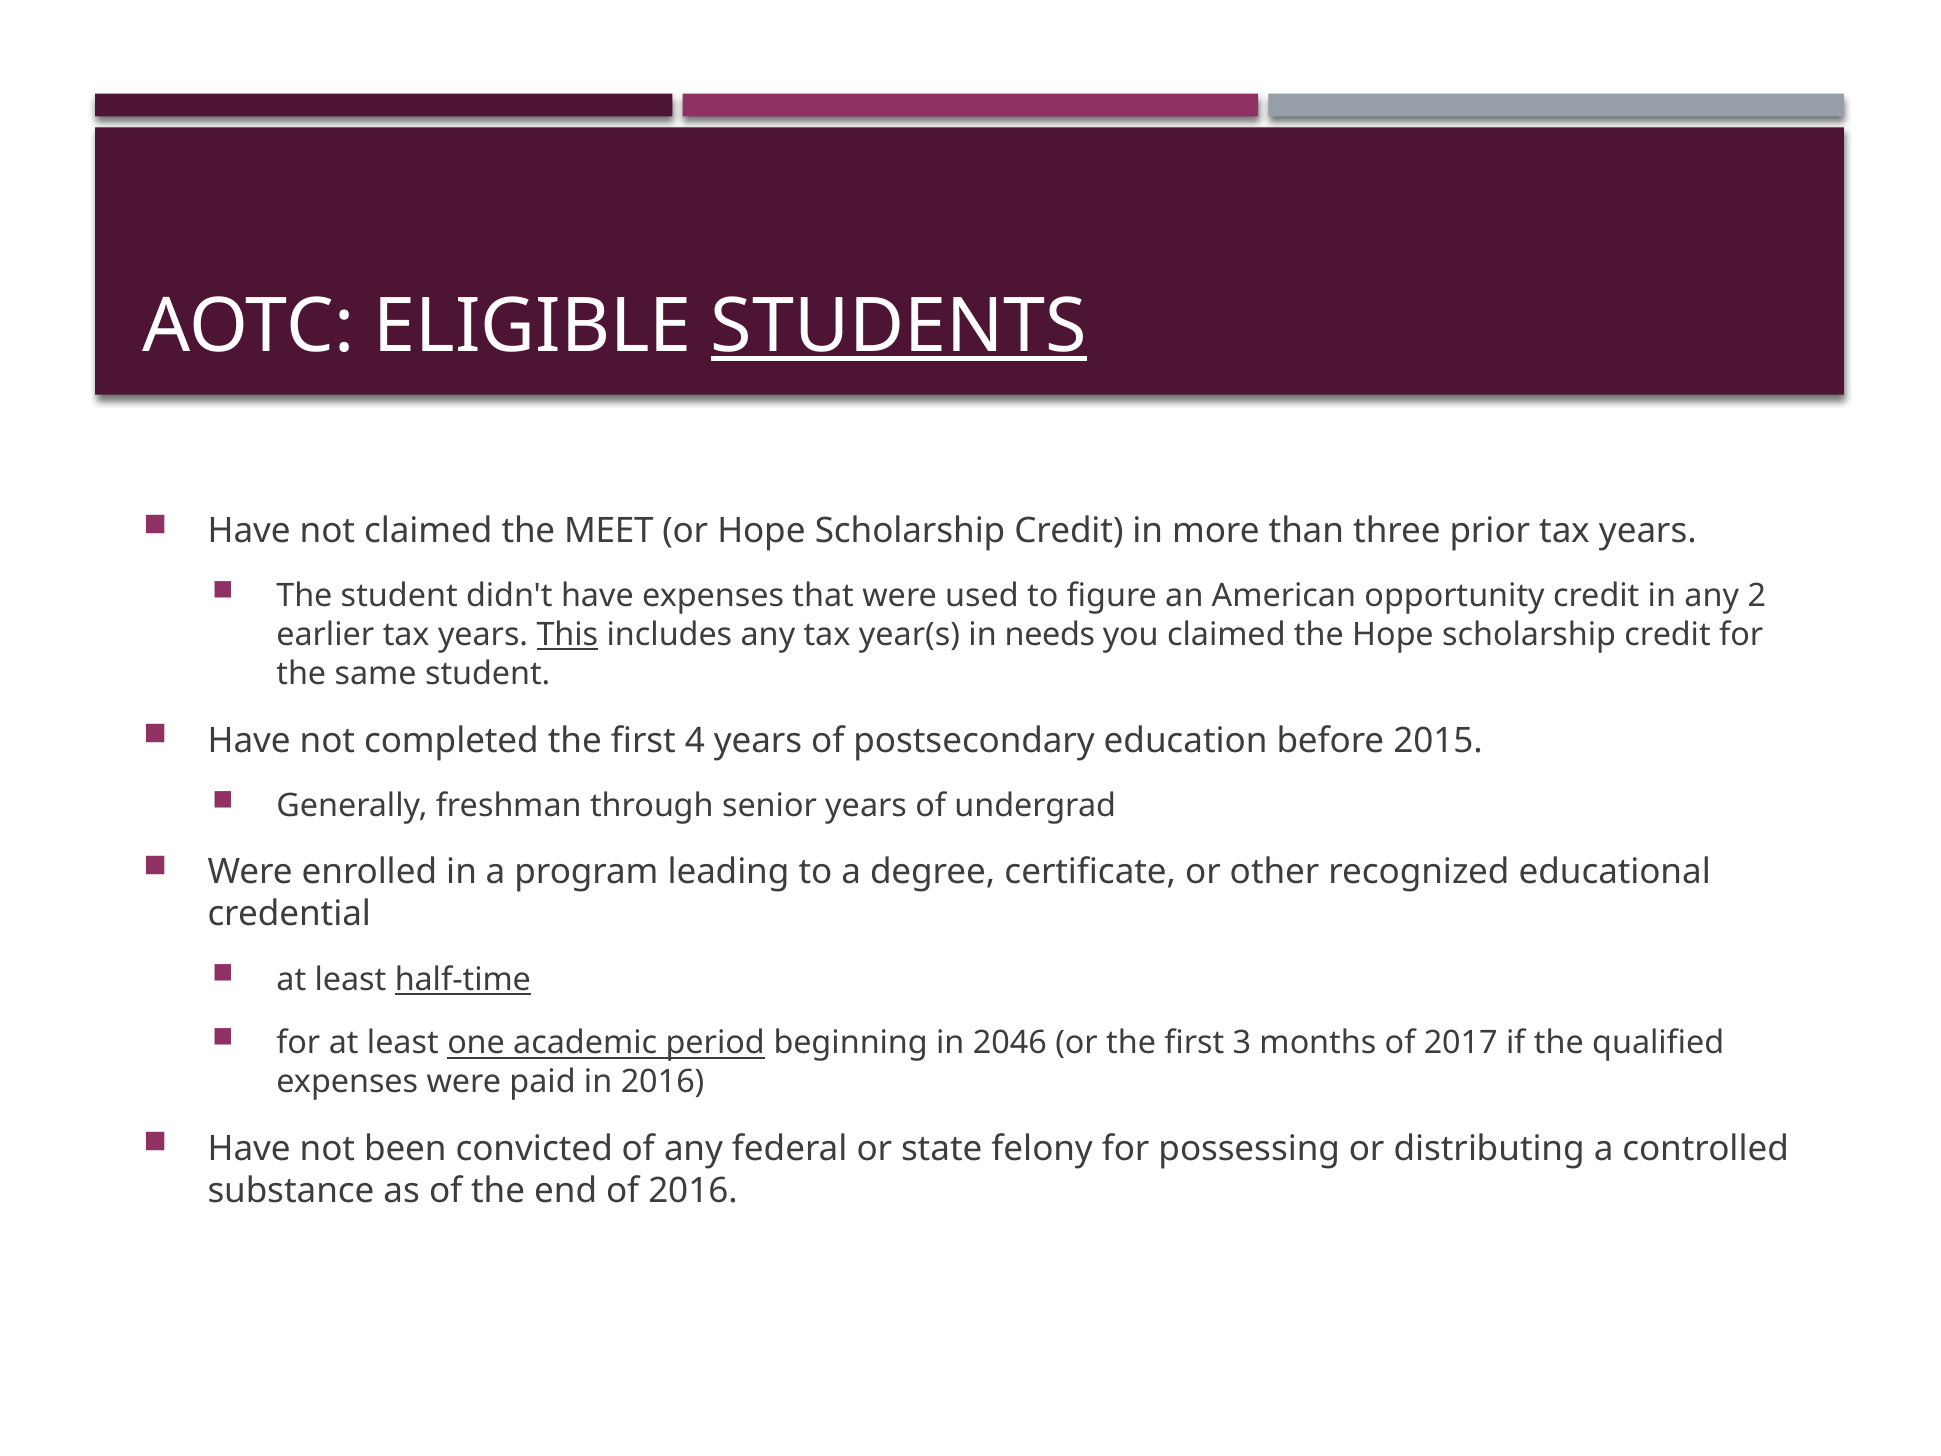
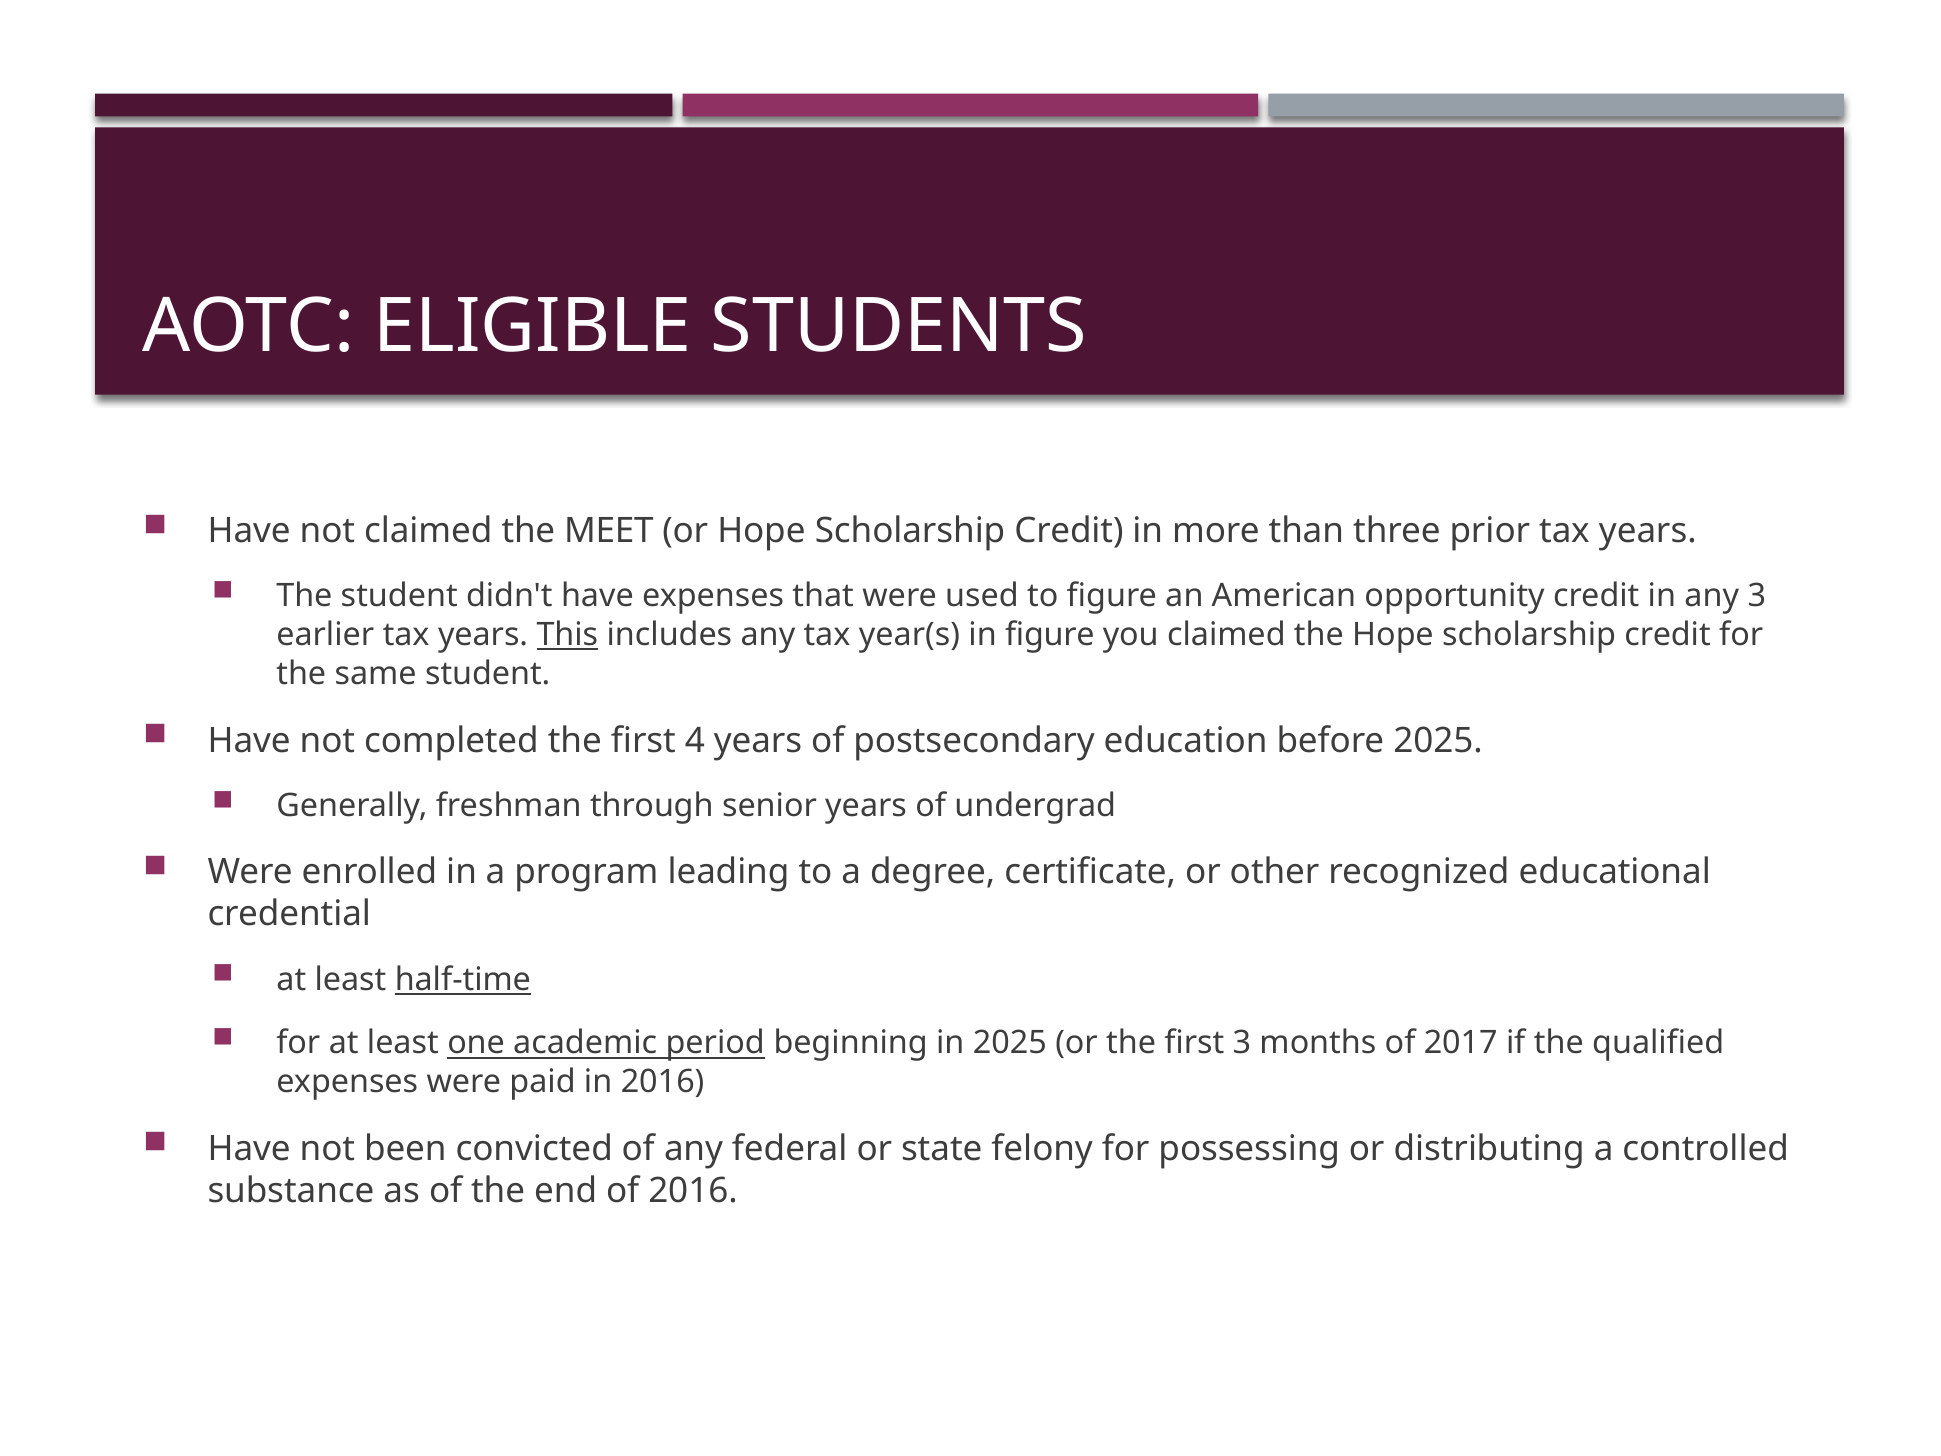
STUDENTS underline: present -> none (899, 326)
any 2: 2 -> 3 (1757, 596)
in needs: needs -> figure (1050, 635)
before 2015: 2015 -> 2025 (1438, 740)
in 2046: 2046 -> 2025 (1010, 1043)
